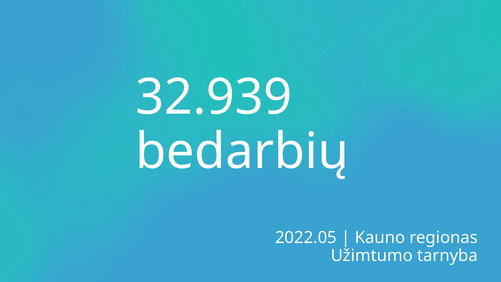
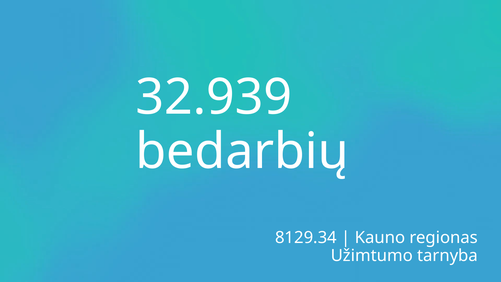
2022.05: 2022.05 -> 8129.34 (306, 237)
